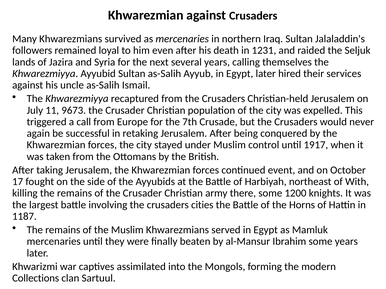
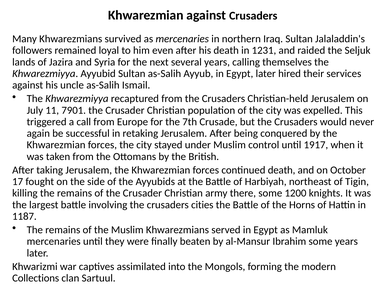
9673: 9673 -> 7901 (74, 110)
continued event: event -> death (282, 170)
With: With -> Tigin (357, 182)
